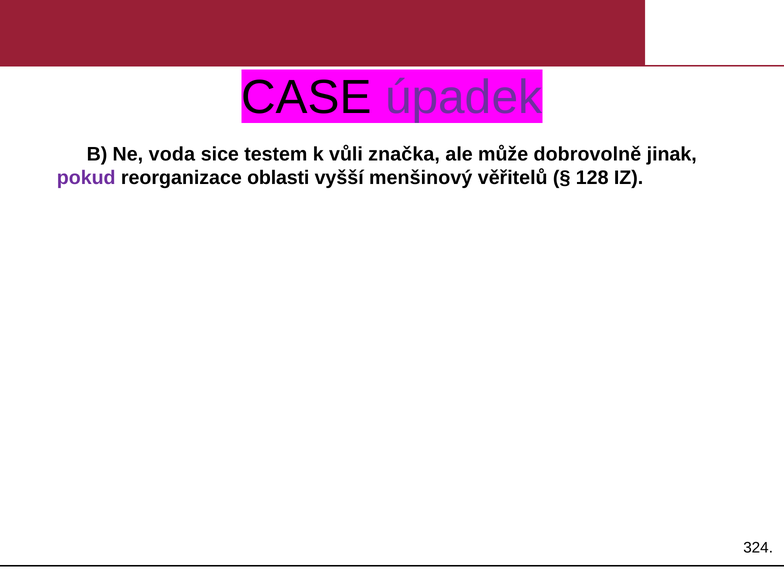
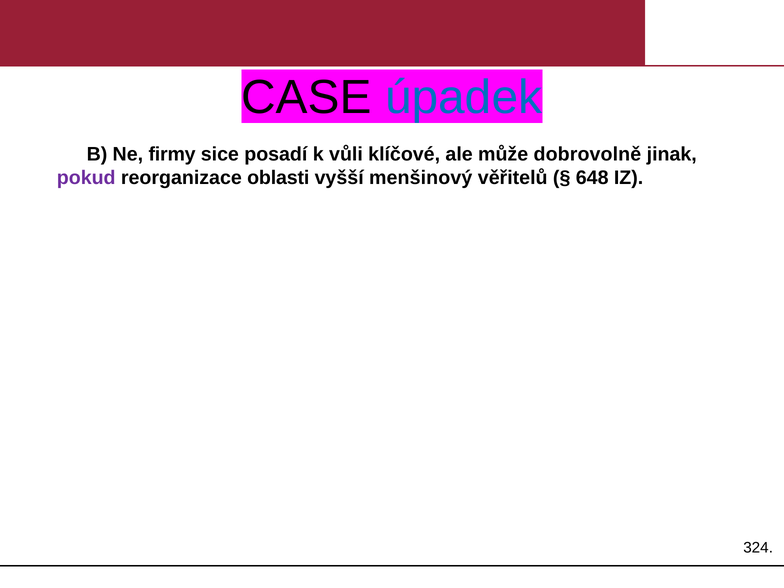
úpadek colour: purple -> blue (464, 97)
voda: voda -> firmy (172, 154)
testem: testem -> posadí (276, 154)
značka: značka -> klíčové (404, 154)
128: 128 -> 648 (592, 178)
